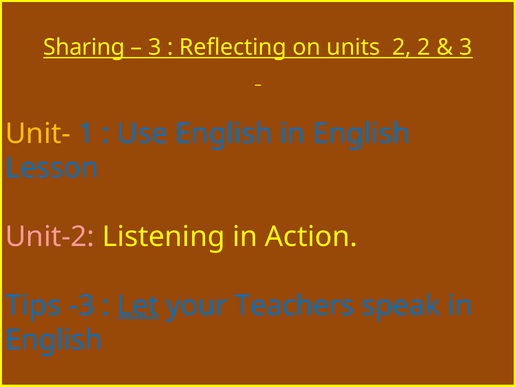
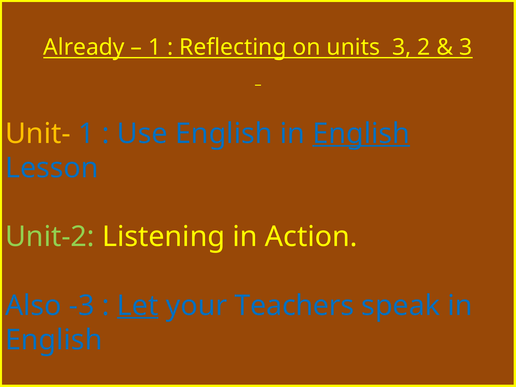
Sharing: Sharing -> Already (84, 47)
3: 3 -> 1 (155, 47)
units 2: 2 -> 3 (402, 47)
English underline: none -> present (361, 134)
Unit-2 colour: pink -> light green (50, 237)
Tips: Tips -> Also (33, 306)
